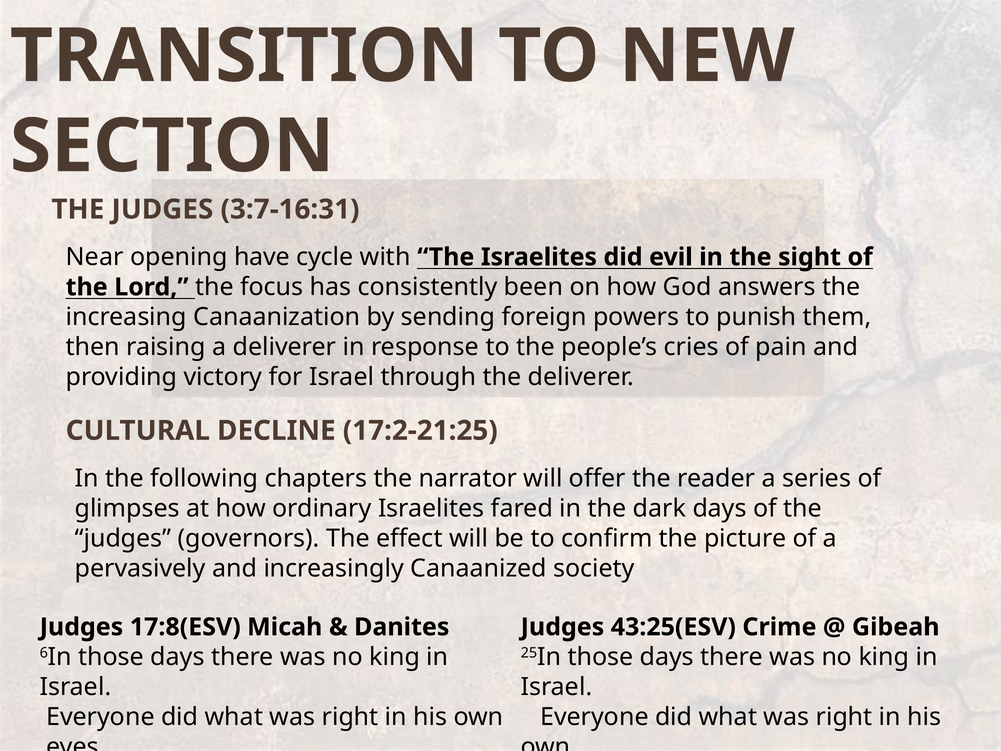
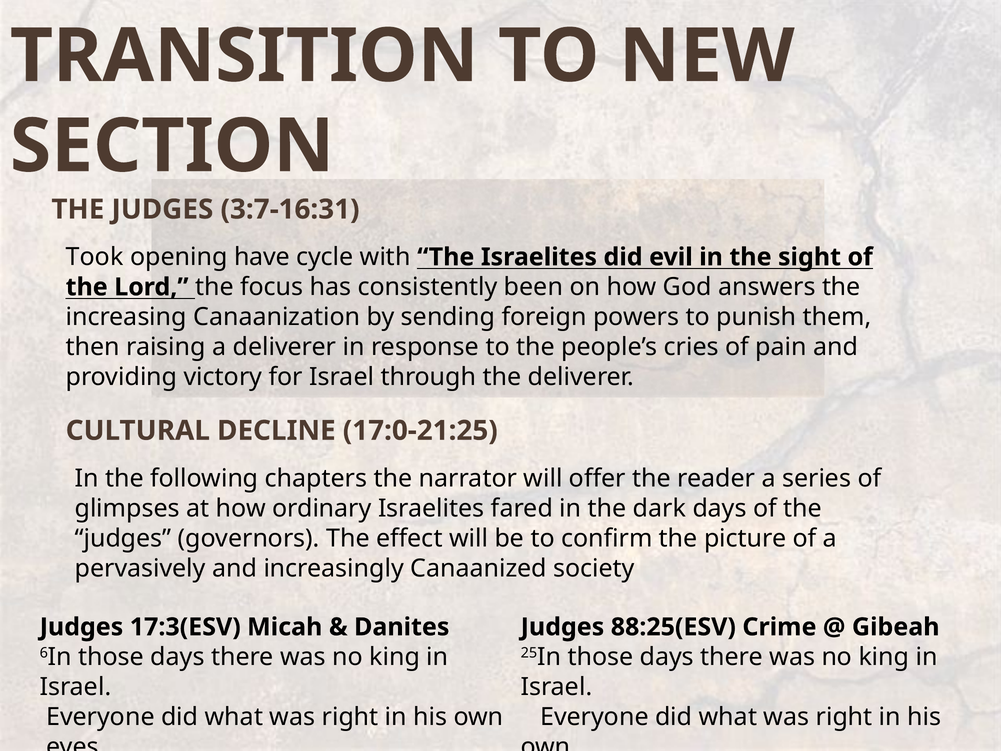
Near: Near -> Took (95, 257)
17:2-21:25: 17:2-21:25 -> 17:0-21:25 (420, 430)
17:8(ESV: 17:8(ESV -> 17:3(ESV (185, 627)
43:25(ESV: 43:25(ESV -> 88:25(ESV (673, 627)
